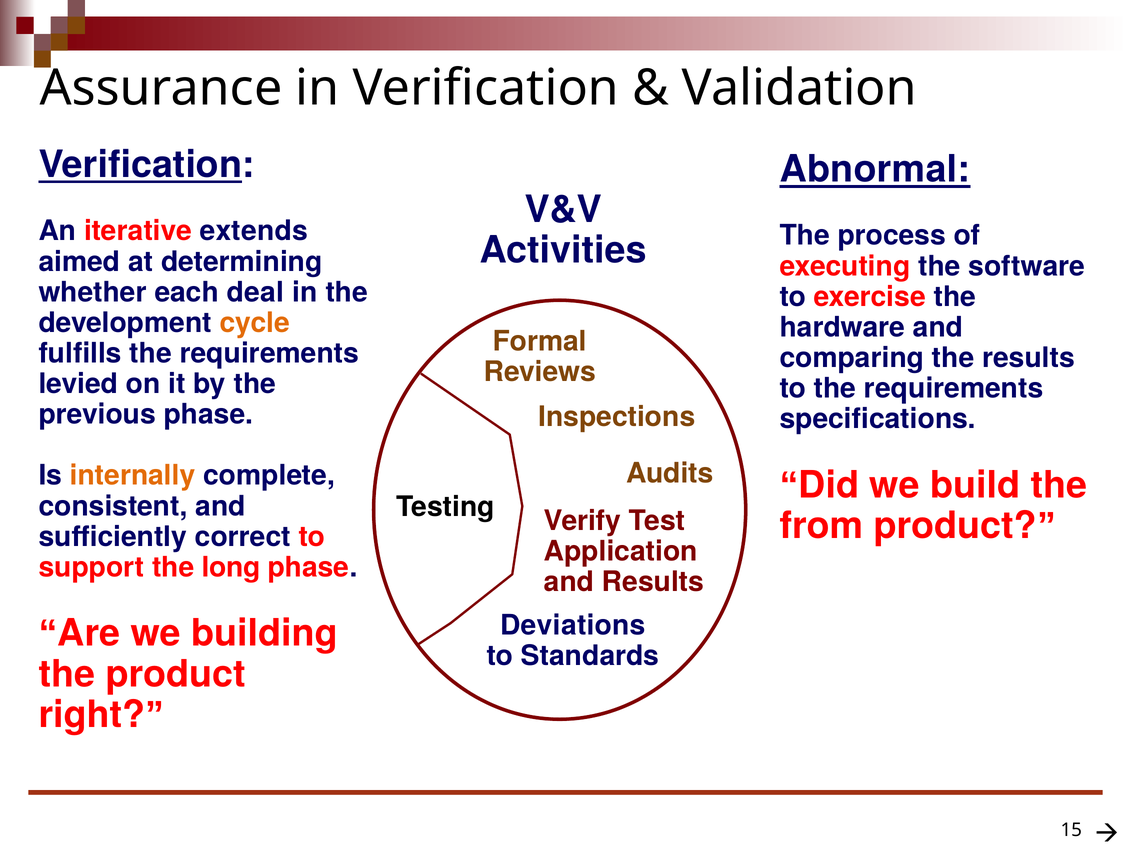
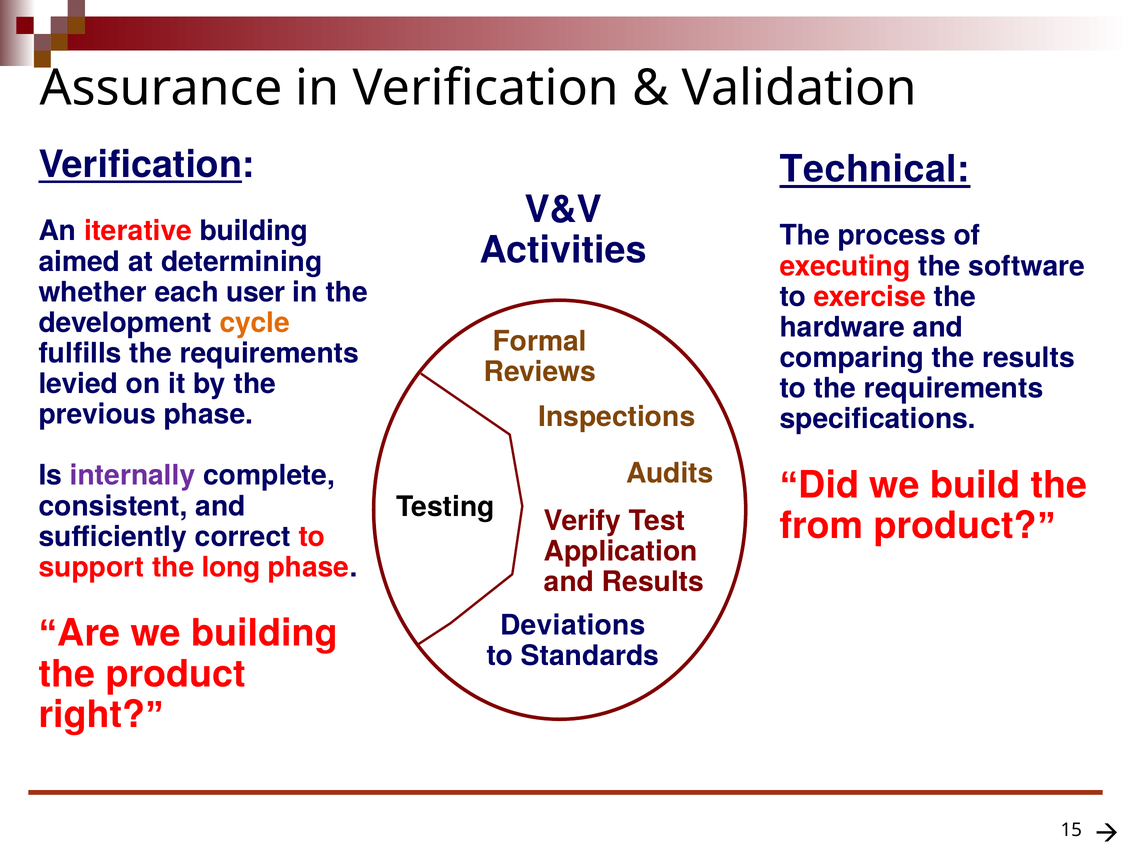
Abnormal: Abnormal -> Technical (875, 169)
iterative extends: extends -> building (254, 231)
deal: deal -> user (256, 292)
internally colour: orange -> purple (133, 475)
